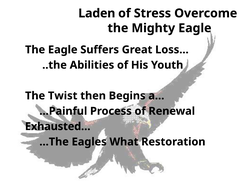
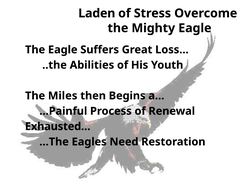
Twist: Twist -> Miles (63, 96)
What: What -> Need (124, 142)
